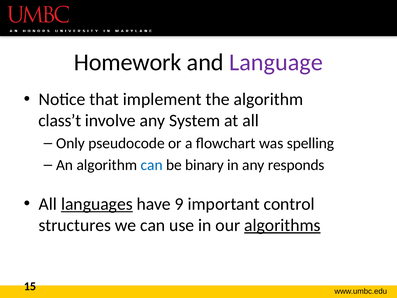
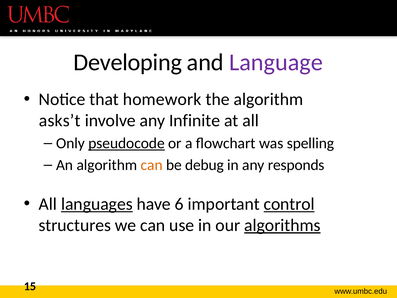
Homework: Homework -> Developing (128, 62)
implement: implement -> homework (162, 99)
class’t: class’t -> asks’t (60, 120)
System: System -> Infinite (195, 120)
pseudocode underline: none -> present (127, 143)
can colour: blue -> orange (152, 165)
binary: binary -> debug (205, 165)
9: 9 -> 6 (179, 204)
control underline: none -> present (289, 204)
